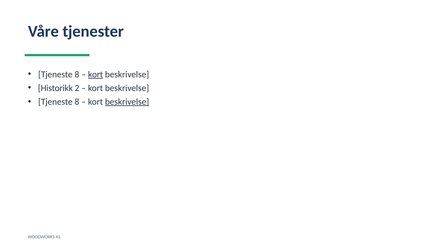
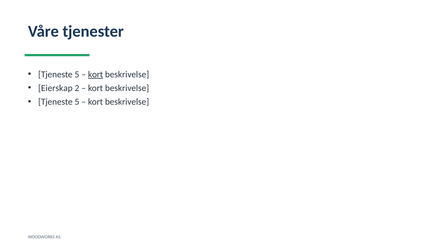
8: 8 -> 5 (77, 74)
Historikk: Historikk -> Eierskap (55, 88)
8: 8 -> 5 (77, 102)
beskrivelse underline: present -> none (127, 102)
